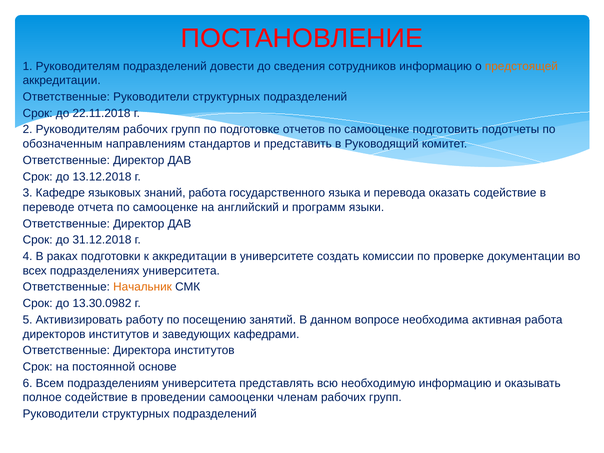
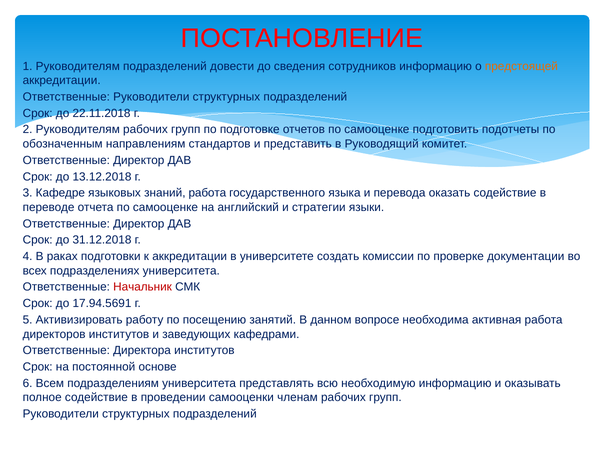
программ: программ -> стратегии (319, 207)
Начальник colour: orange -> red (143, 287)
13.30.0982: 13.30.0982 -> 17.94.5691 (102, 304)
